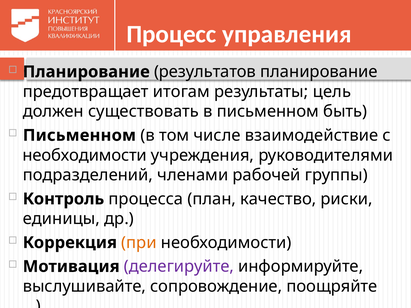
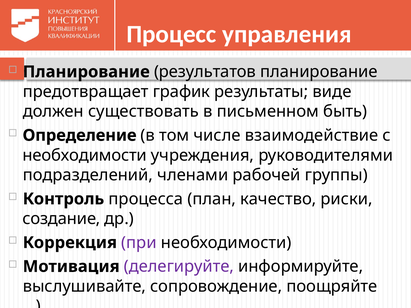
итогам: итогам -> график (181, 92)
цель: цель -> виде (332, 92)
Письменном: Письменном -> Определение (80, 135)
единицы: единицы -> создание (61, 219)
при colour: orange -> purple (139, 243)
